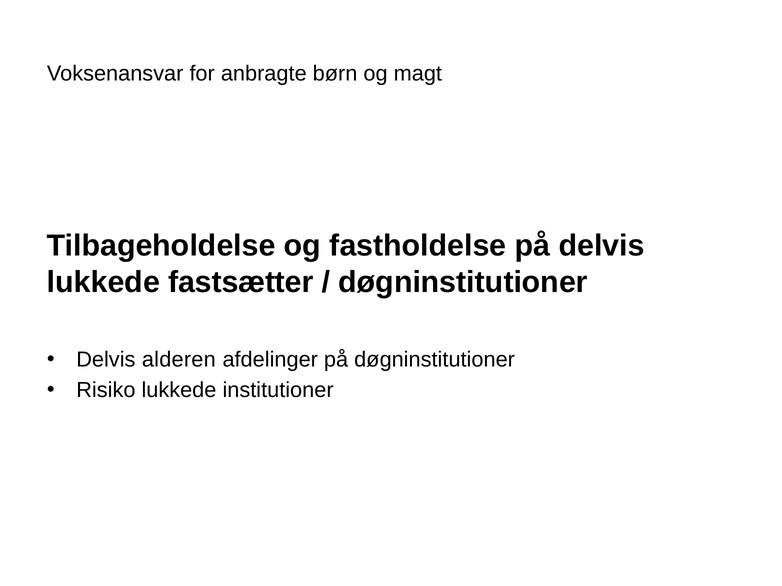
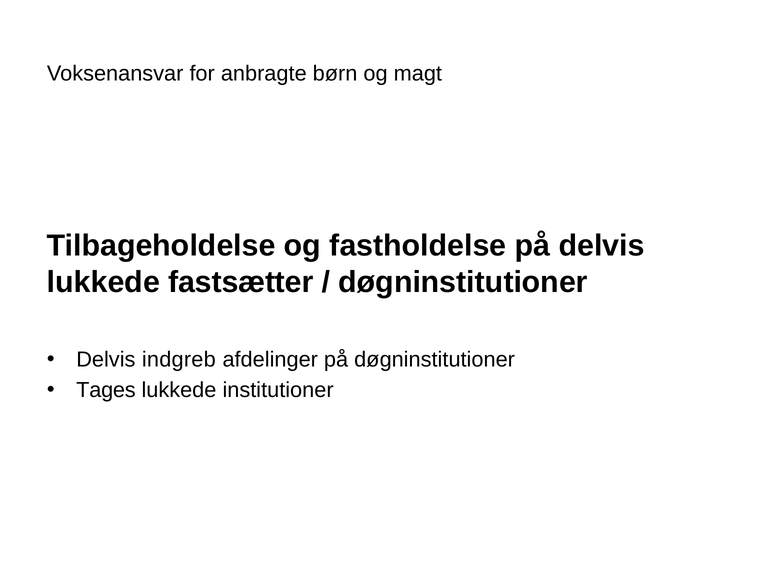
alderen: alderen -> indgreb (179, 360)
Risiko: Risiko -> Tages (106, 391)
